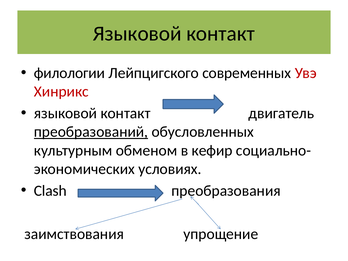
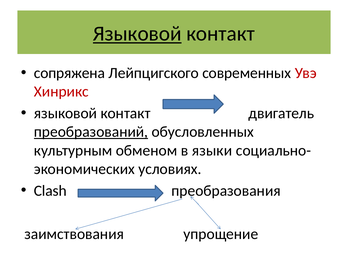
Языковой underline: none -> present (137, 34)
филологии: филологии -> сопряжена (69, 73)
кефир: кефир -> языки (212, 150)
